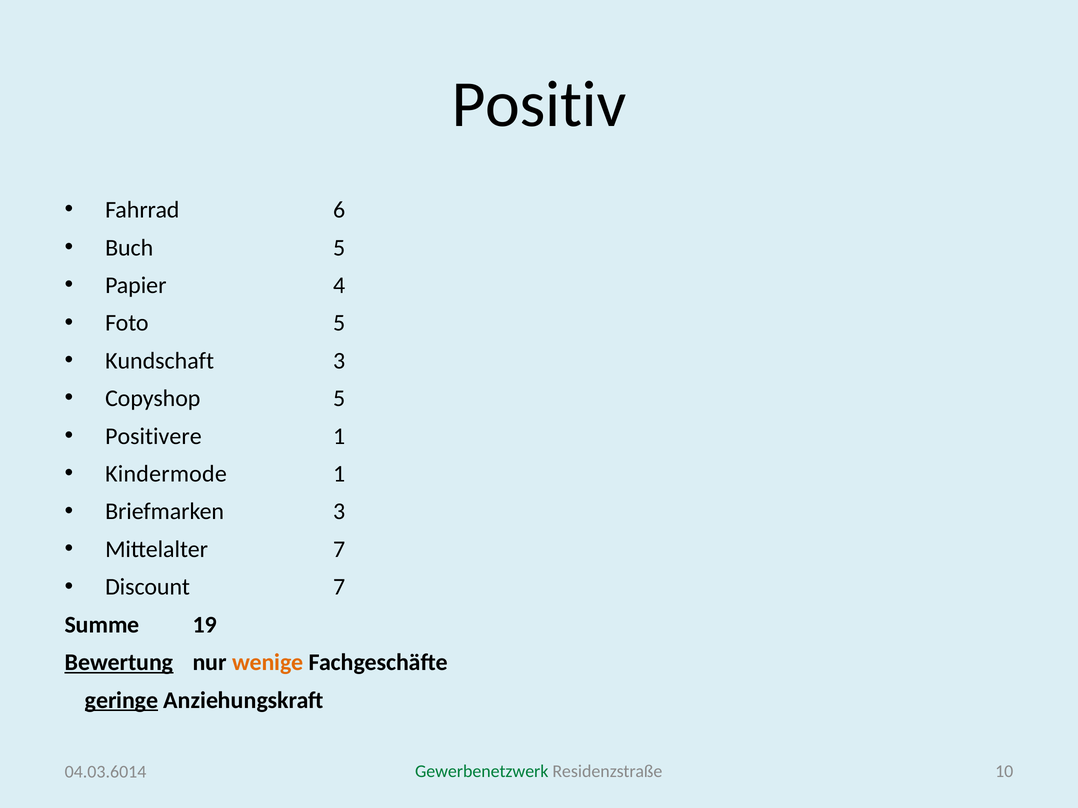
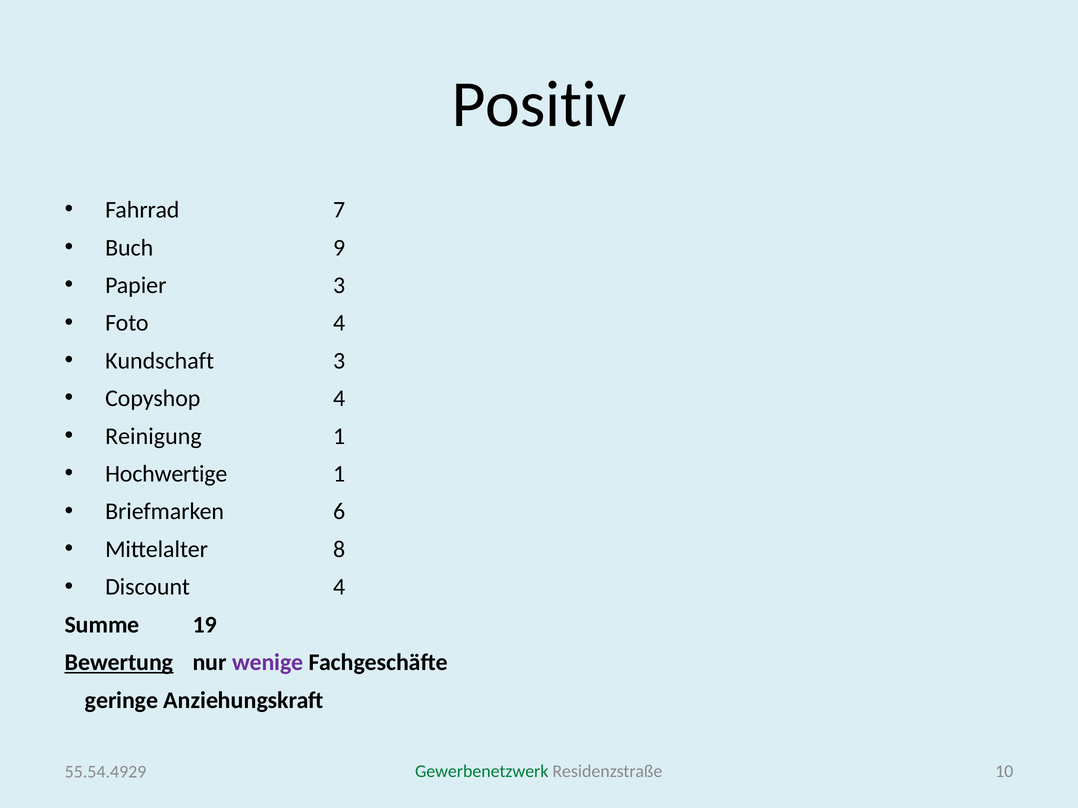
6: 6 -> 7 (339, 210)
Buch 5: 5 -> 9 (339, 248)
Papier 4: 4 -> 3 (339, 286)
Foto 5: 5 -> 4 (339, 323)
Copyshop 5: 5 -> 4 (339, 399)
Positivere: Positivere -> Reinigung (153, 436)
Kindermode: Kindermode -> Hochwertige (166, 474)
Briefmarken 3: 3 -> 6 (339, 512)
Mittelalter 7: 7 -> 8 (339, 550)
Discount 7: 7 -> 4 (339, 587)
wenige colour: orange -> purple (268, 663)
geringe underline: present -> none (122, 701)
04.03.6014: 04.03.6014 -> 55.54.4929 (106, 772)
